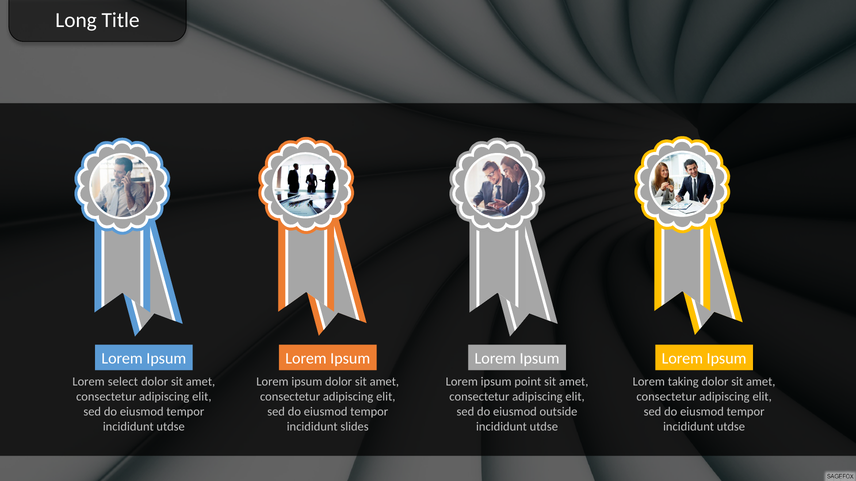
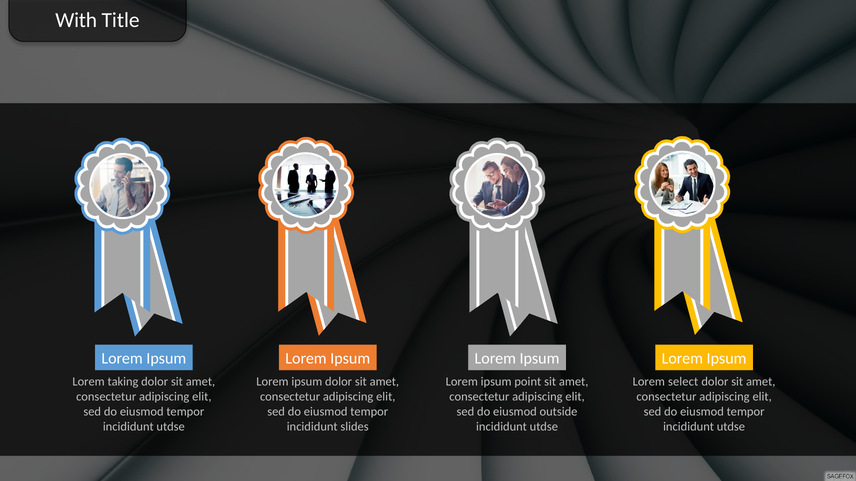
Long: Long -> With (76, 20)
select: select -> taking (123, 382)
taking: taking -> select (683, 382)
